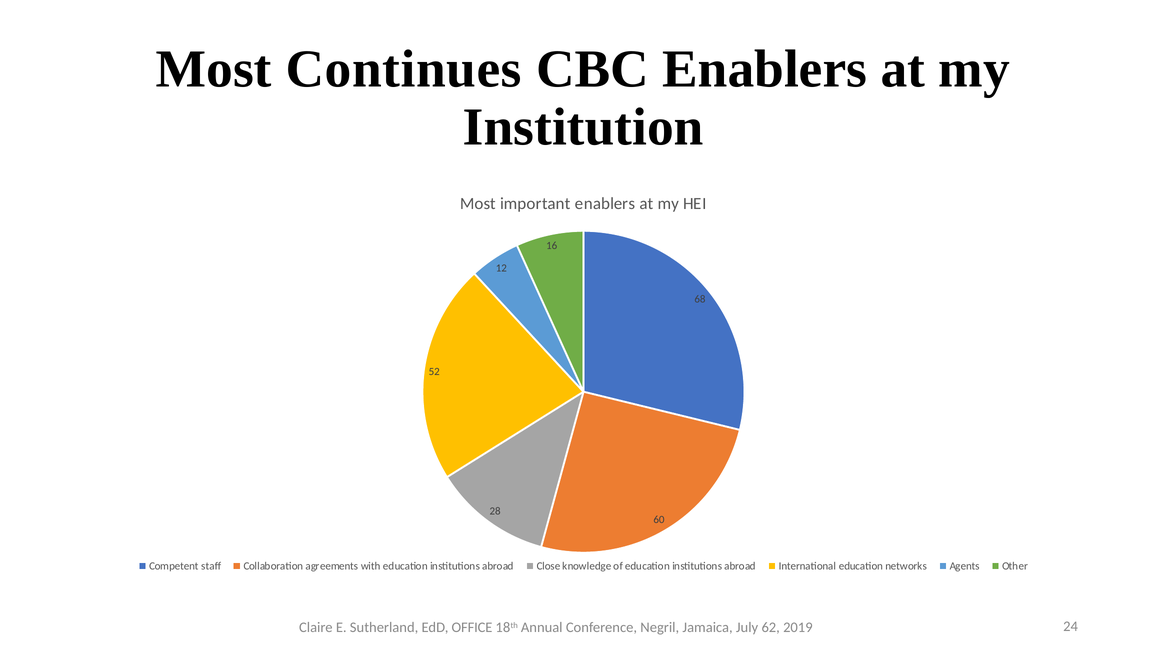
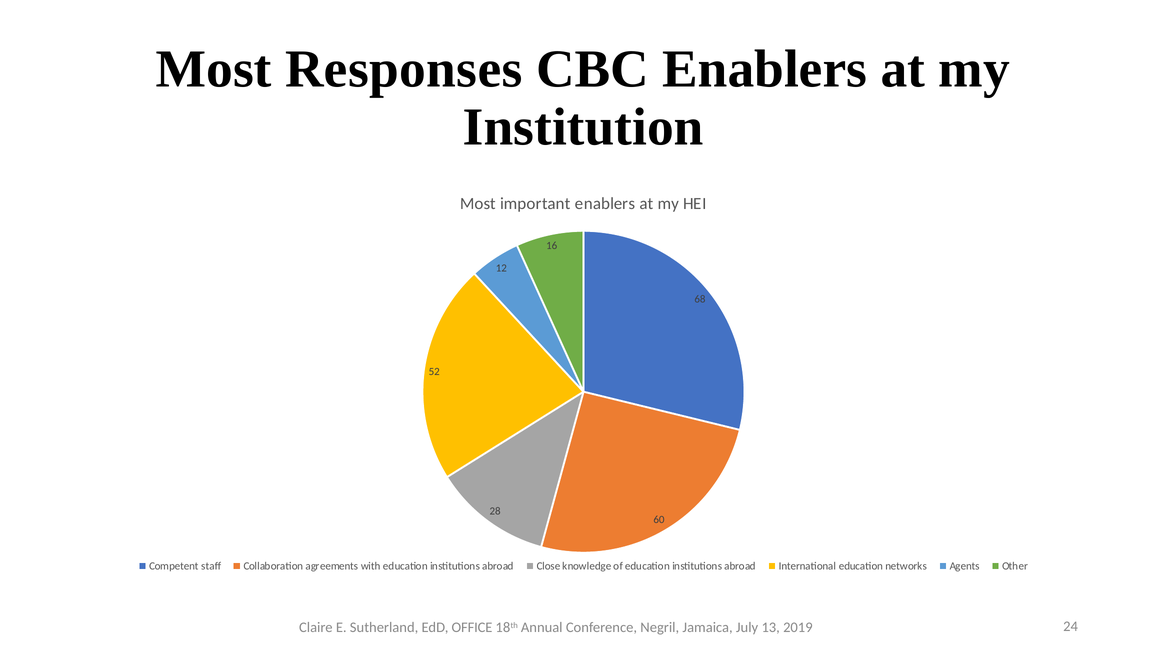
Continues: Continues -> Responses (404, 69)
62: 62 -> 13 (771, 628)
